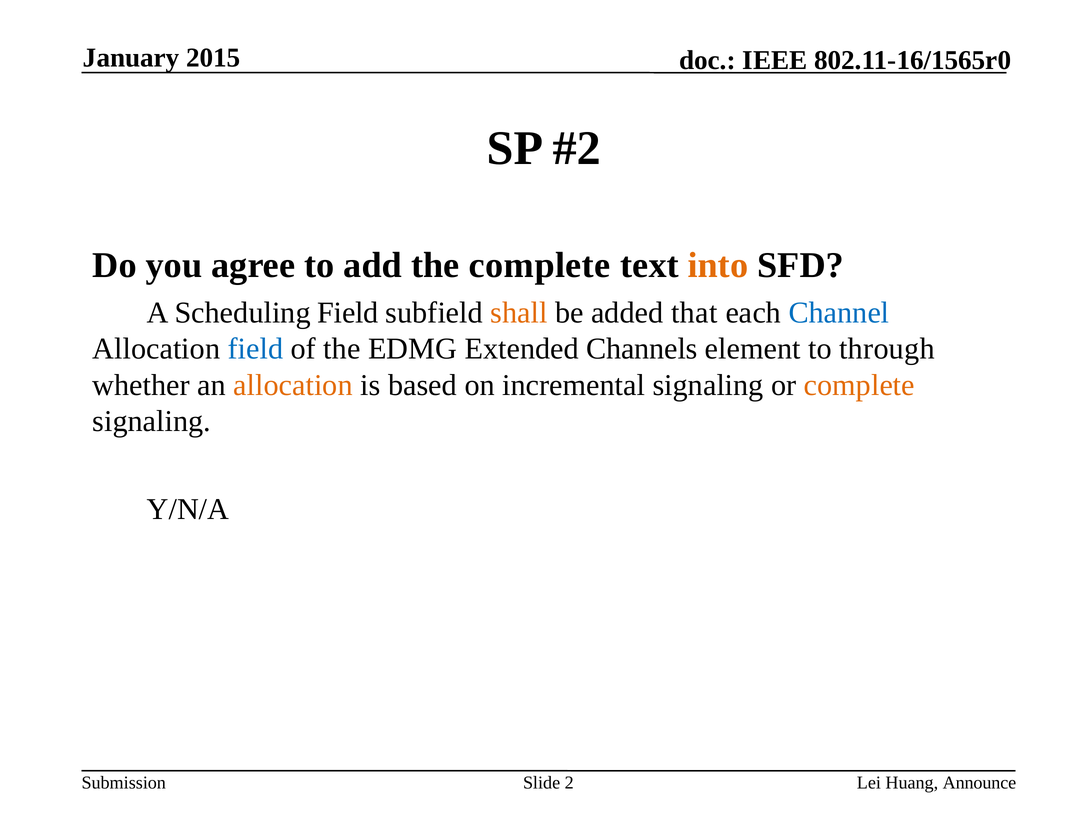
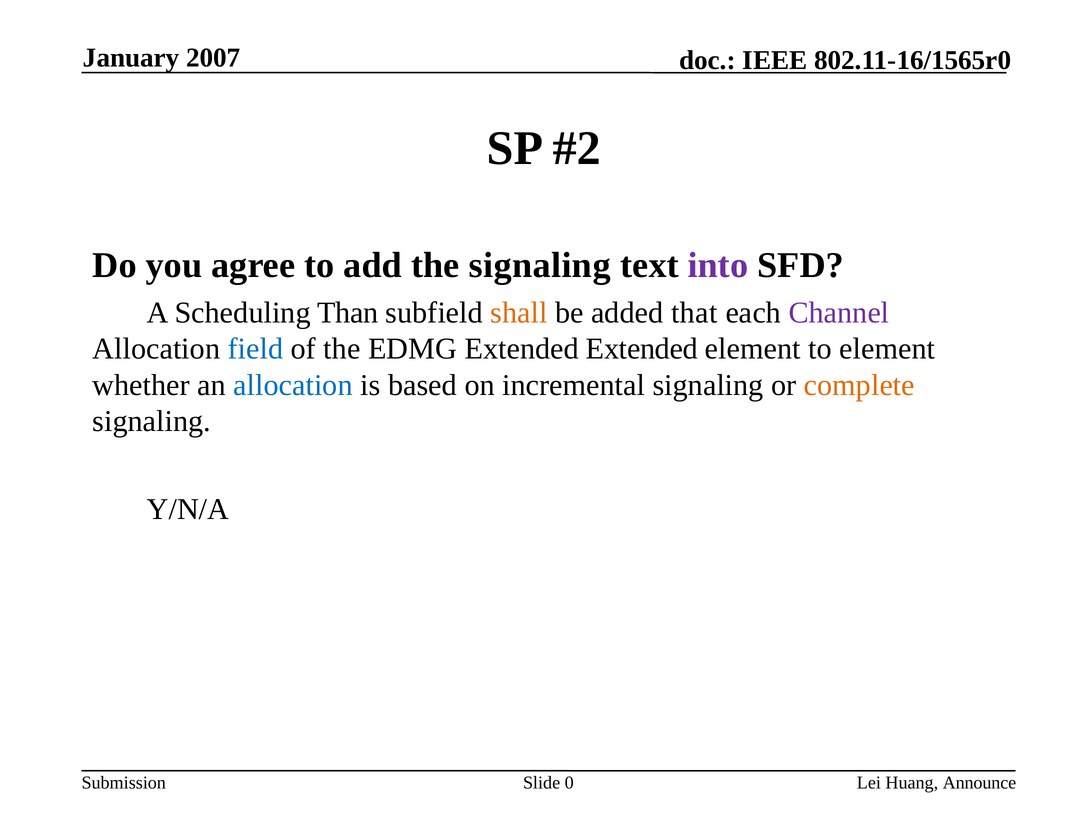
2015: 2015 -> 2007 (213, 58)
the complete: complete -> signaling (540, 265)
into colour: orange -> purple (718, 265)
Scheduling Field: Field -> Than (348, 313)
Channel colour: blue -> purple (839, 313)
Extended Channels: Channels -> Extended (642, 349)
to through: through -> element (887, 349)
allocation colour: orange -> blue (293, 385)
2: 2 -> 0 (569, 783)
